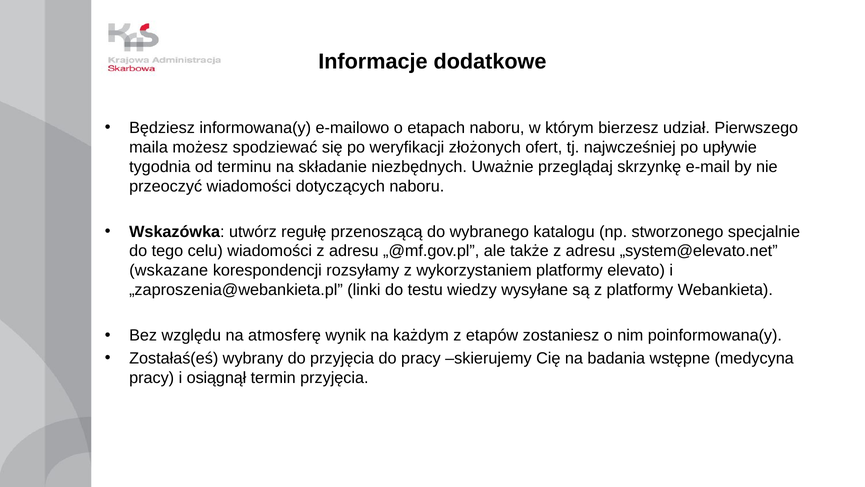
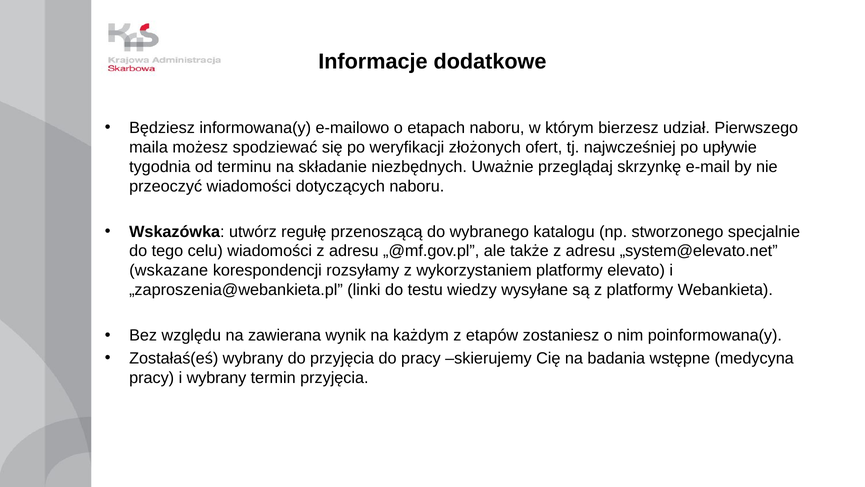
atmosferę: atmosferę -> zawierana (285, 335)
i osiągnął: osiągnął -> wybrany (217, 377)
